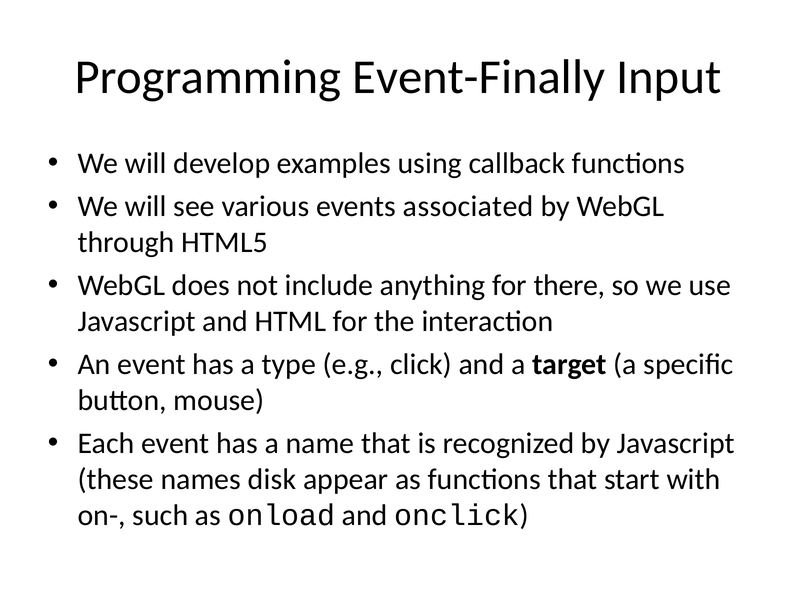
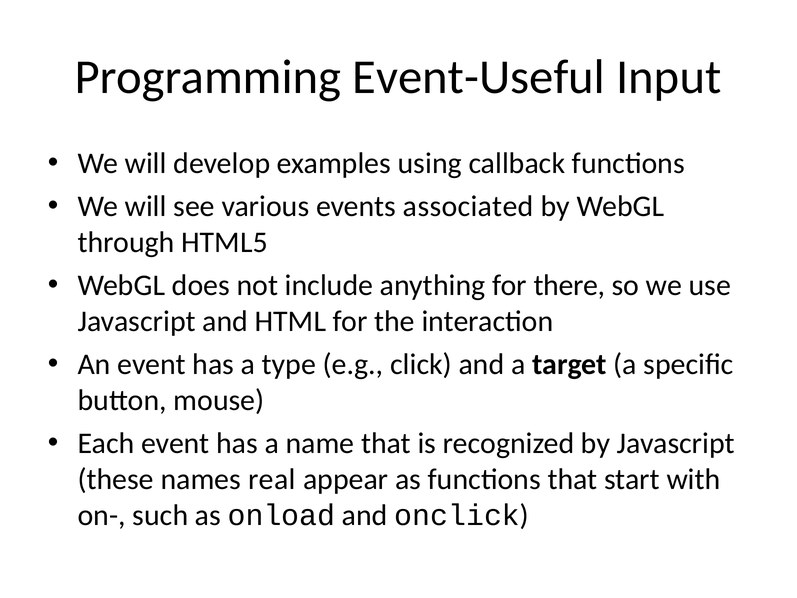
Event-Finally: Event-Finally -> Event-Useful (479, 77)
disk: disk -> real (272, 479)
